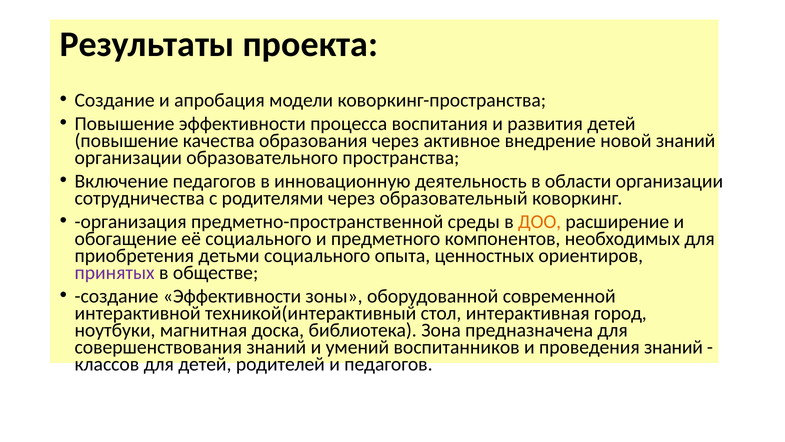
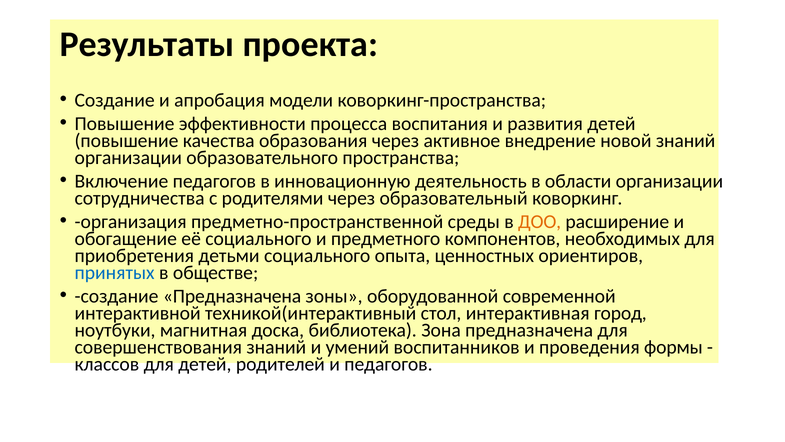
принятых colour: purple -> blue (115, 273)
создание Эффективности: Эффективности -> Предназначена (232, 296)
проведения знаний: знаний -> формы (673, 347)
